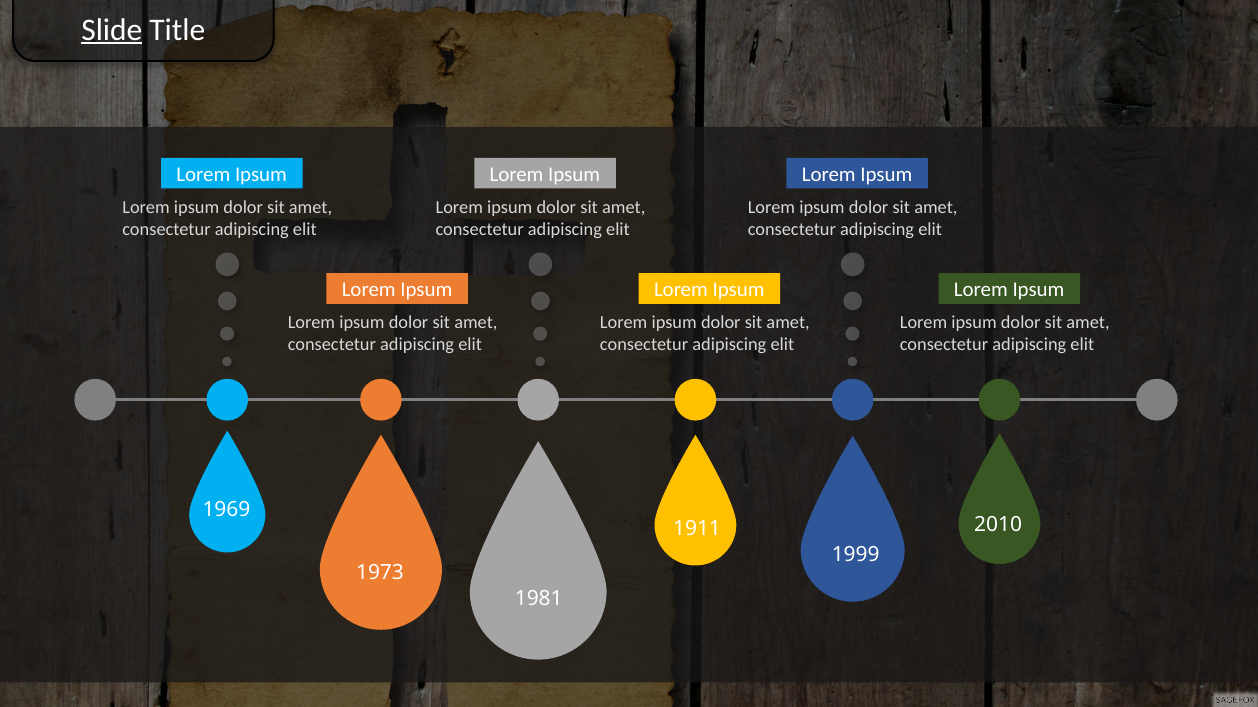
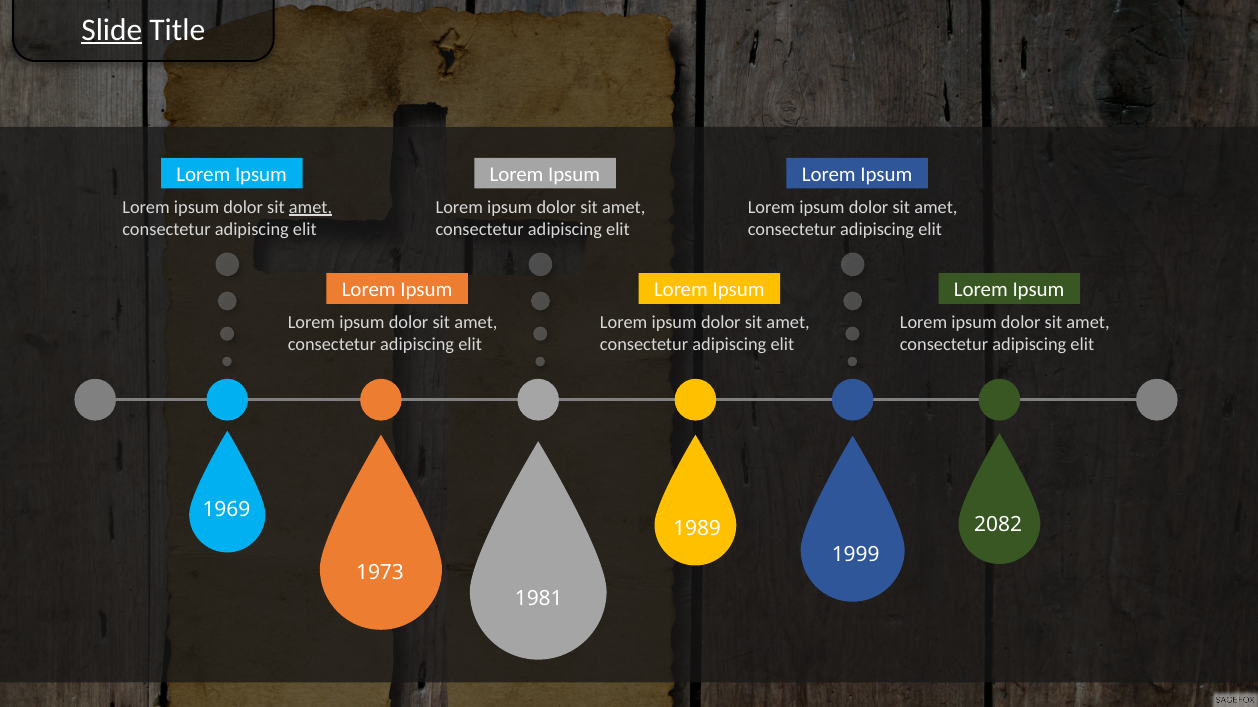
amet underline: none -> present (311, 207)
2010: 2010 -> 2082 (998, 525)
1911: 1911 -> 1989 (697, 529)
